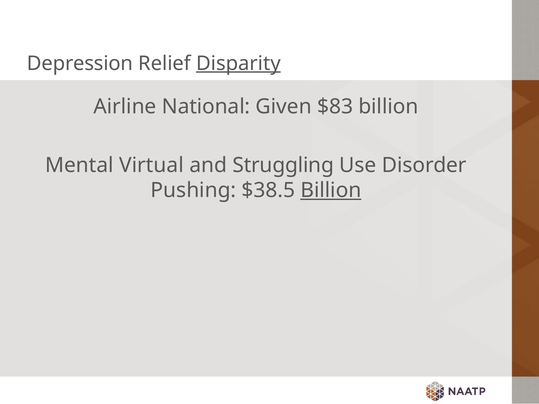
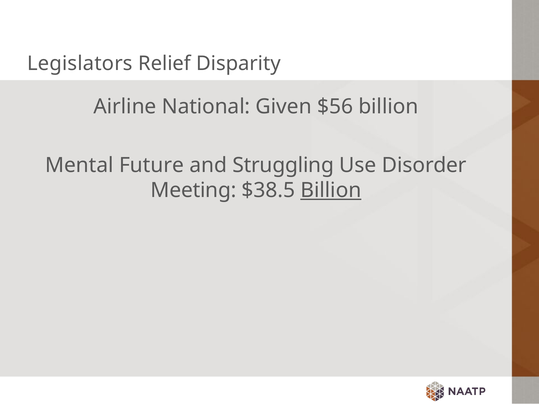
Depression: Depression -> Legislators (80, 63)
Disparity underline: present -> none (238, 63)
$83: $83 -> $56 (335, 107)
Virtual: Virtual -> Future (152, 165)
Pushing: Pushing -> Meeting (194, 190)
